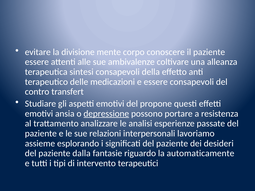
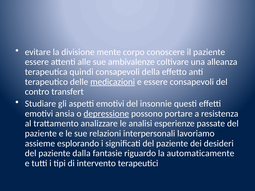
sintesi: sintesi -> quindi (82, 72)
medicazioni underline: none -> present (113, 82)
propone: propone -> insonnie (156, 104)
